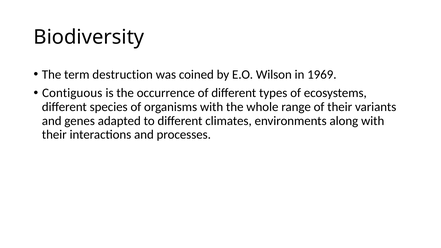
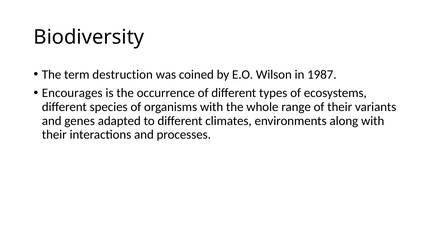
1969: 1969 -> 1987 (322, 75)
Contiguous: Contiguous -> Encourages (72, 93)
